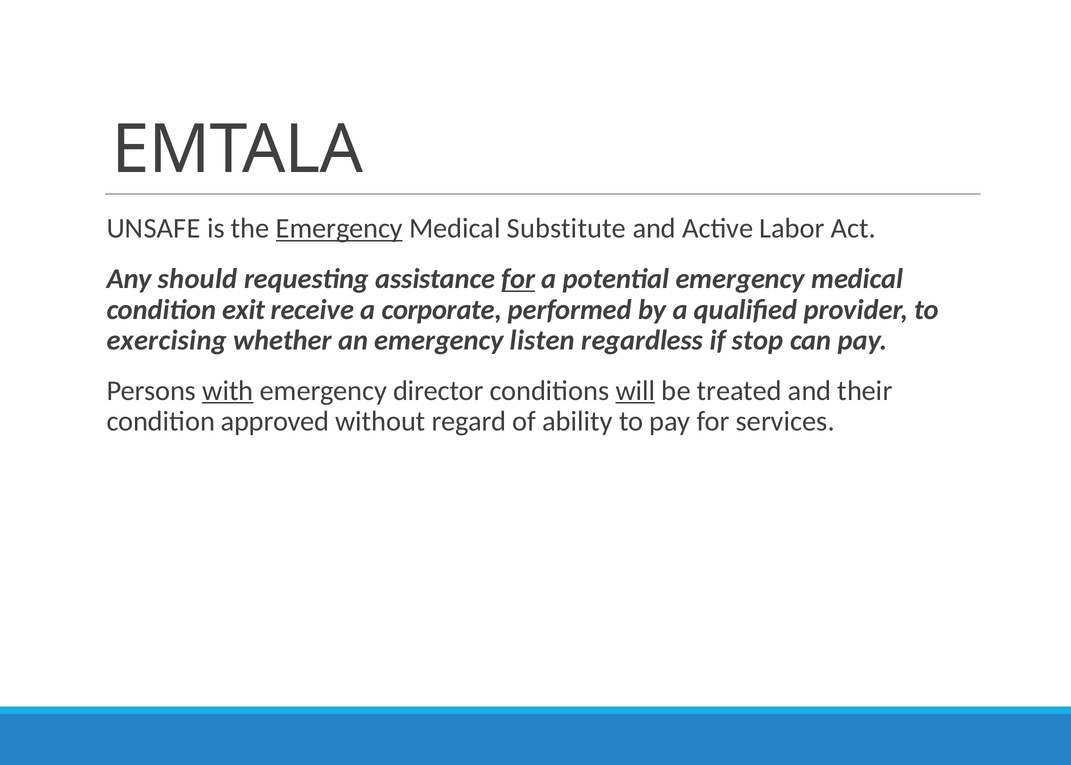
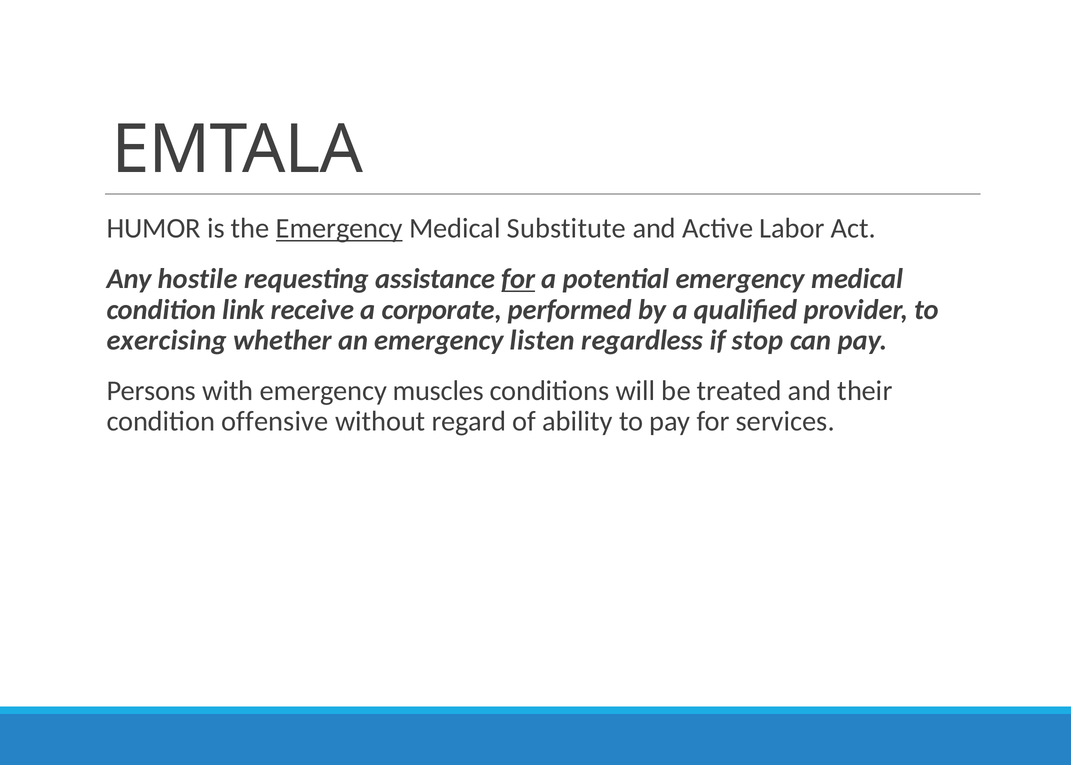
UNSAFE: UNSAFE -> HUMOR (154, 229)
should: should -> hostile (198, 279)
exit: exit -> link (243, 310)
with underline: present -> none (228, 391)
director: director -> muscles (438, 391)
will underline: present -> none (635, 391)
approved: approved -> offensive (275, 421)
